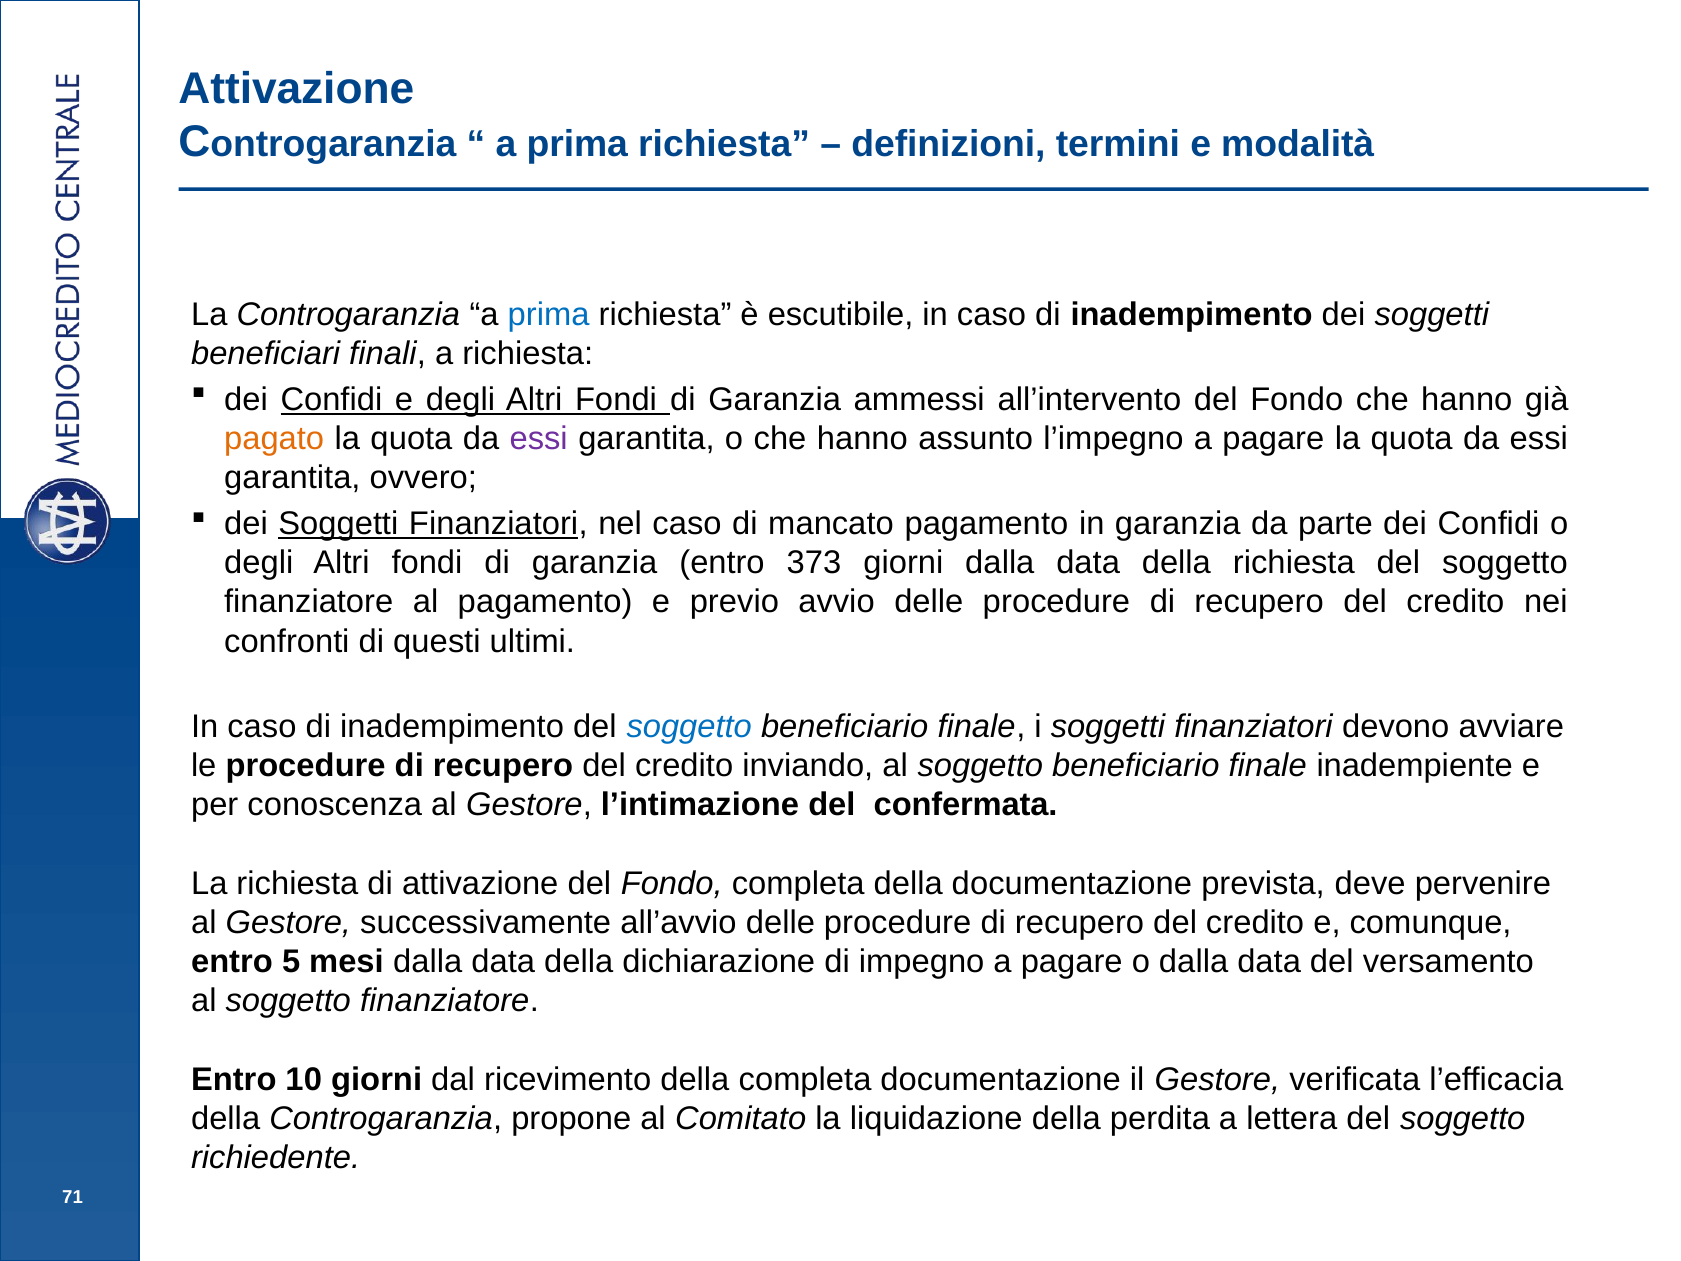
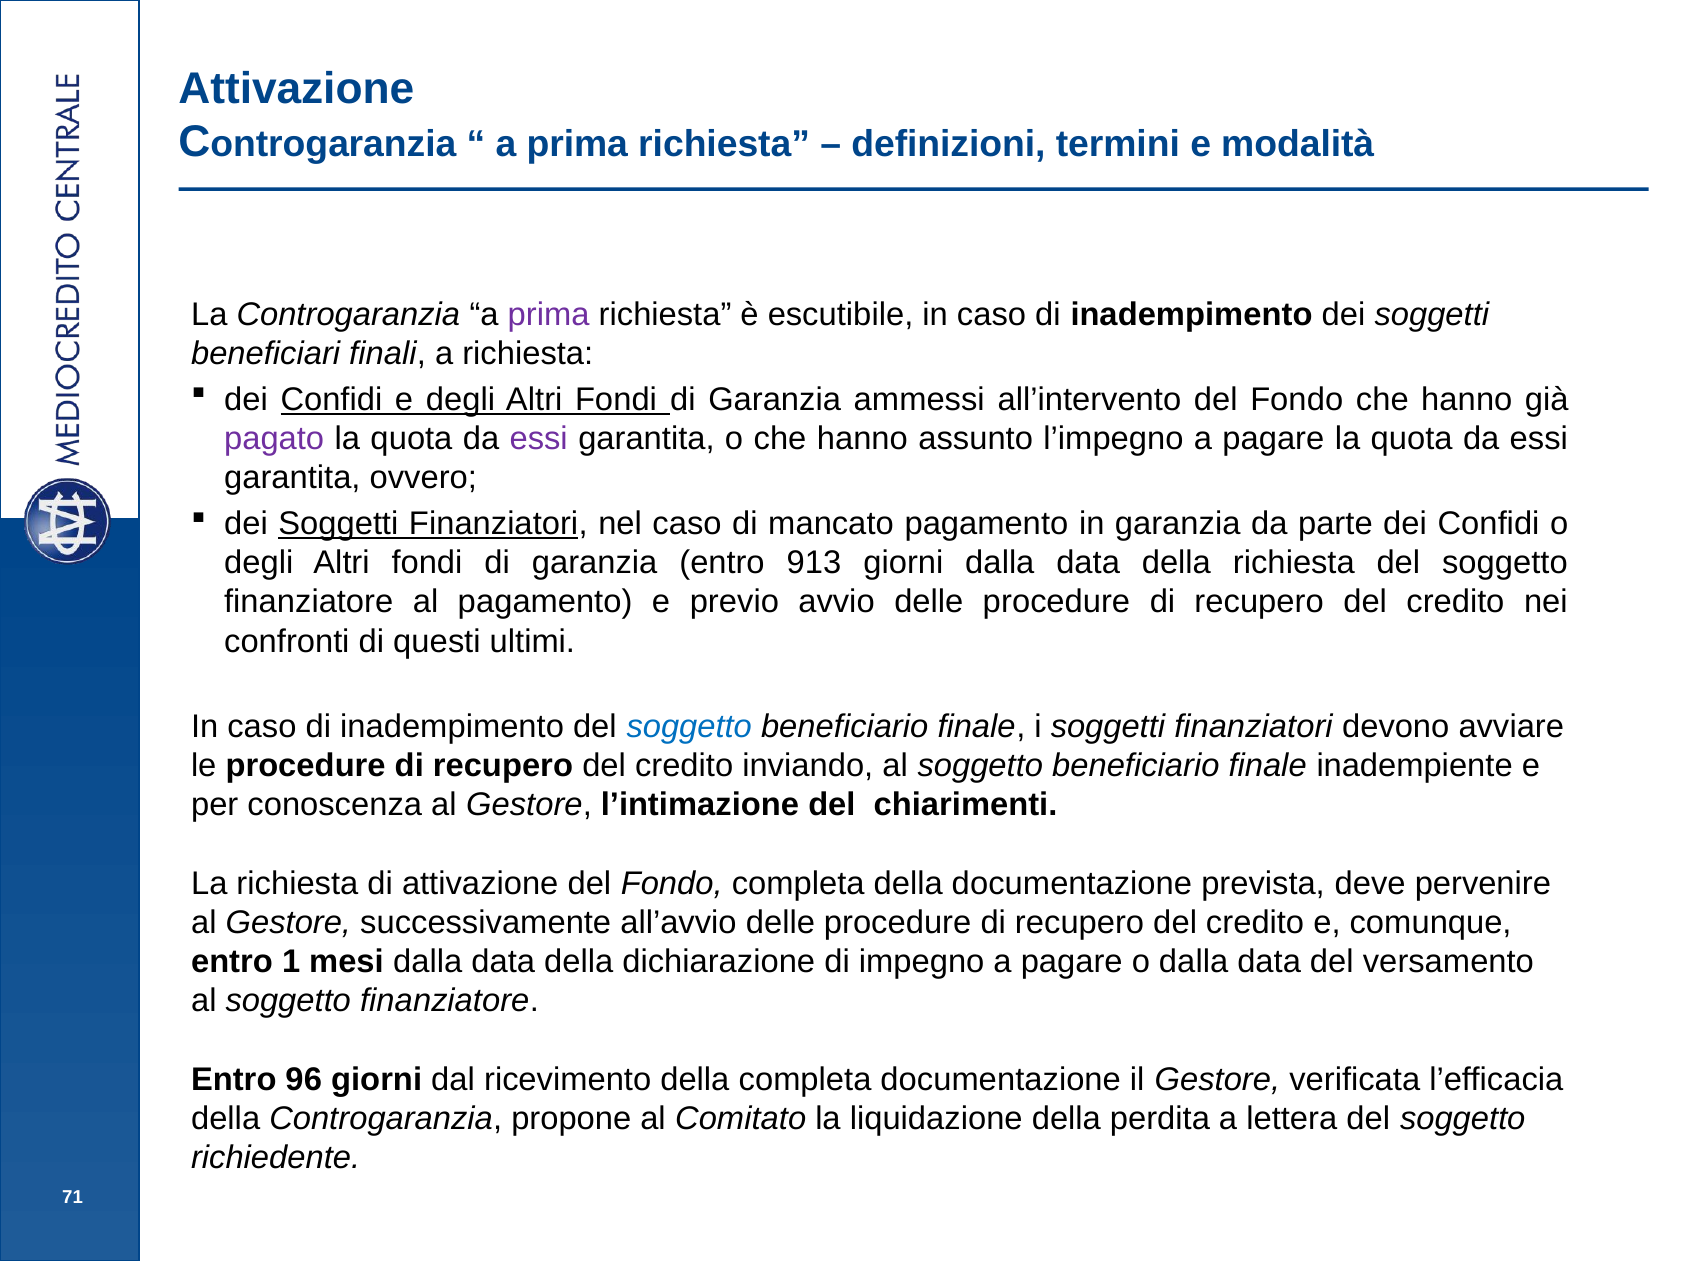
prima colour: blue -> purple (549, 314)
pagato colour: orange -> purple (274, 438)
373: 373 -> 913 (814, 563)
confermata: confermata -> chiarimenti (966, 805)
5: 5 -> 1 (291, 962)
10: 10 -> 96 (304, 1079)
